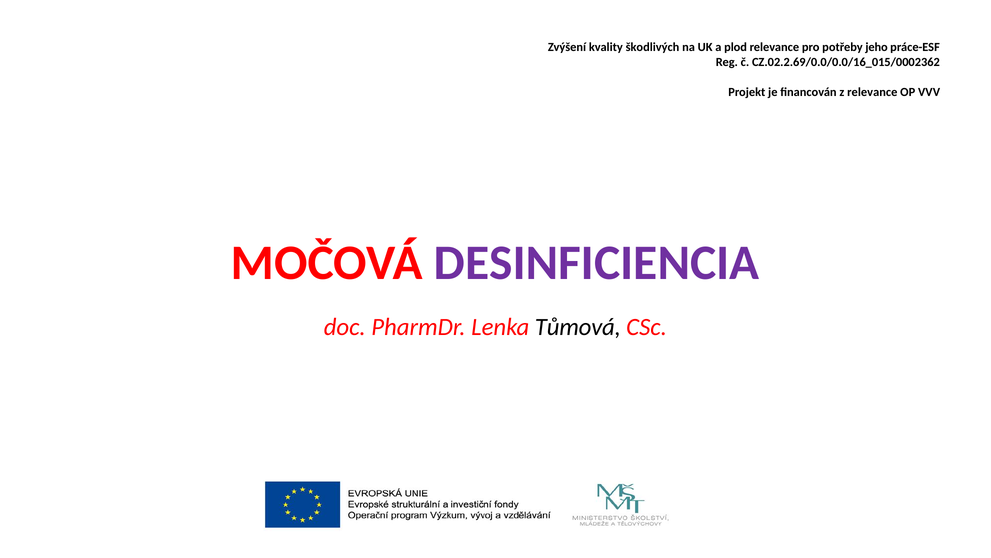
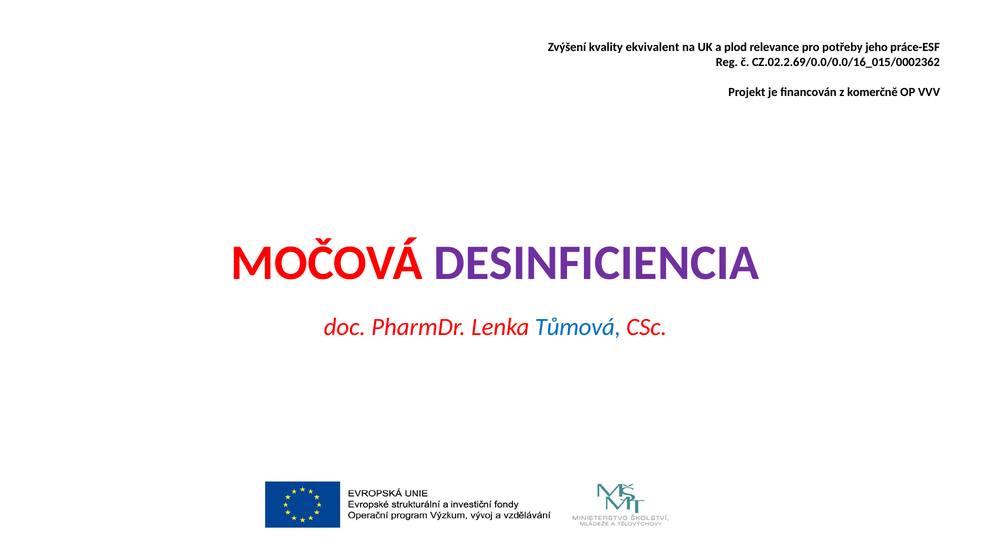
škodlivých: škodlivých -> ekvivalent (652, 47)
z relevance: relevance -> komerčně (872, 92)
Tůmová colour: black -> blue (578, 327)
